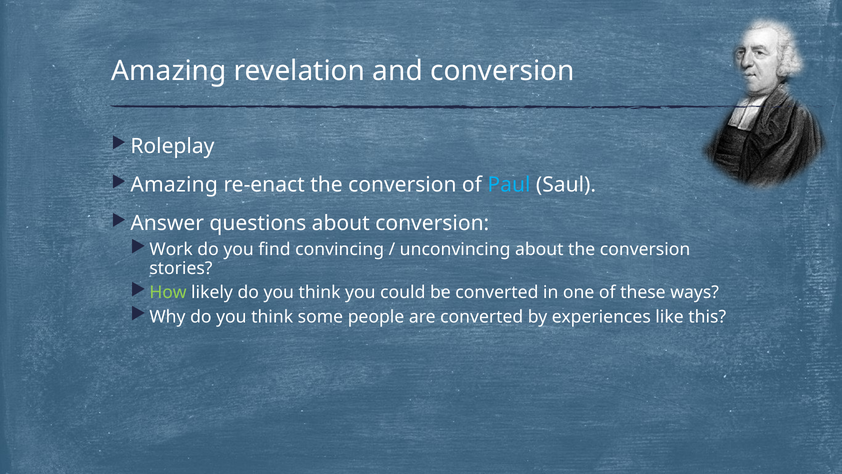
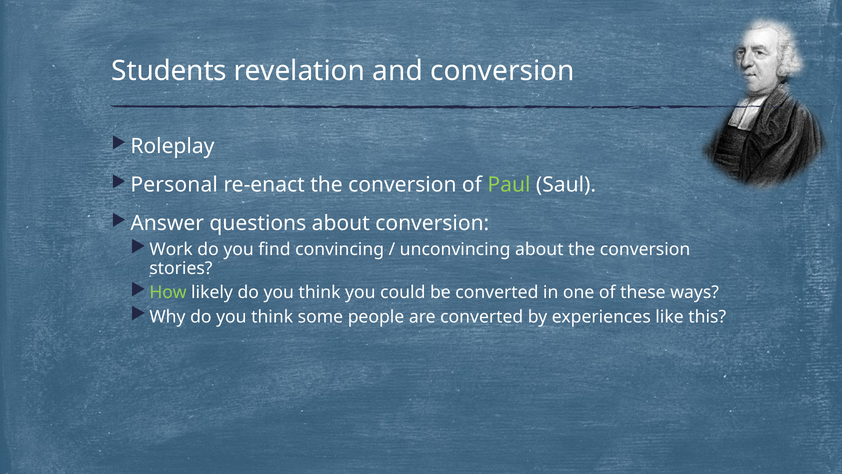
Amazing: Amazing -> Students (169, 71)
Amazing: Amazing -> Personal (174, 185)
Paul colour: light blue -> light green (509, 185)
